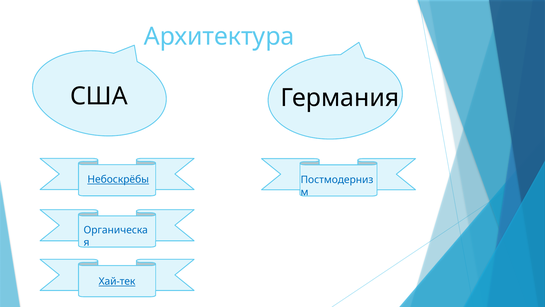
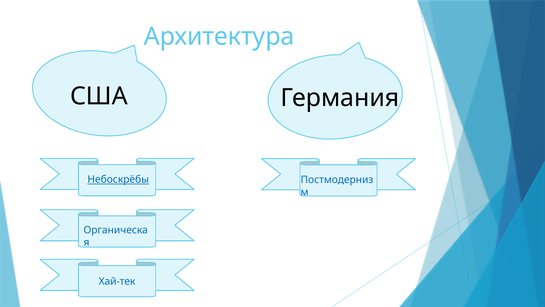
Хай-тек underline: present -> none (117, 281)
